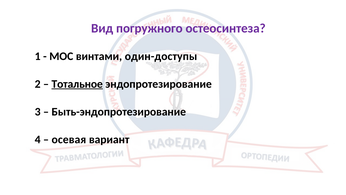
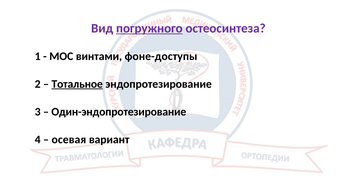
погружного underline: none -> present (149, 28)
один-доступы: один-доступы -> фоне-доступы (161, 56)
Быть-эндопротезирование: Быть-эндопротезирование -> Один-эндопротезирование (119, 112)
